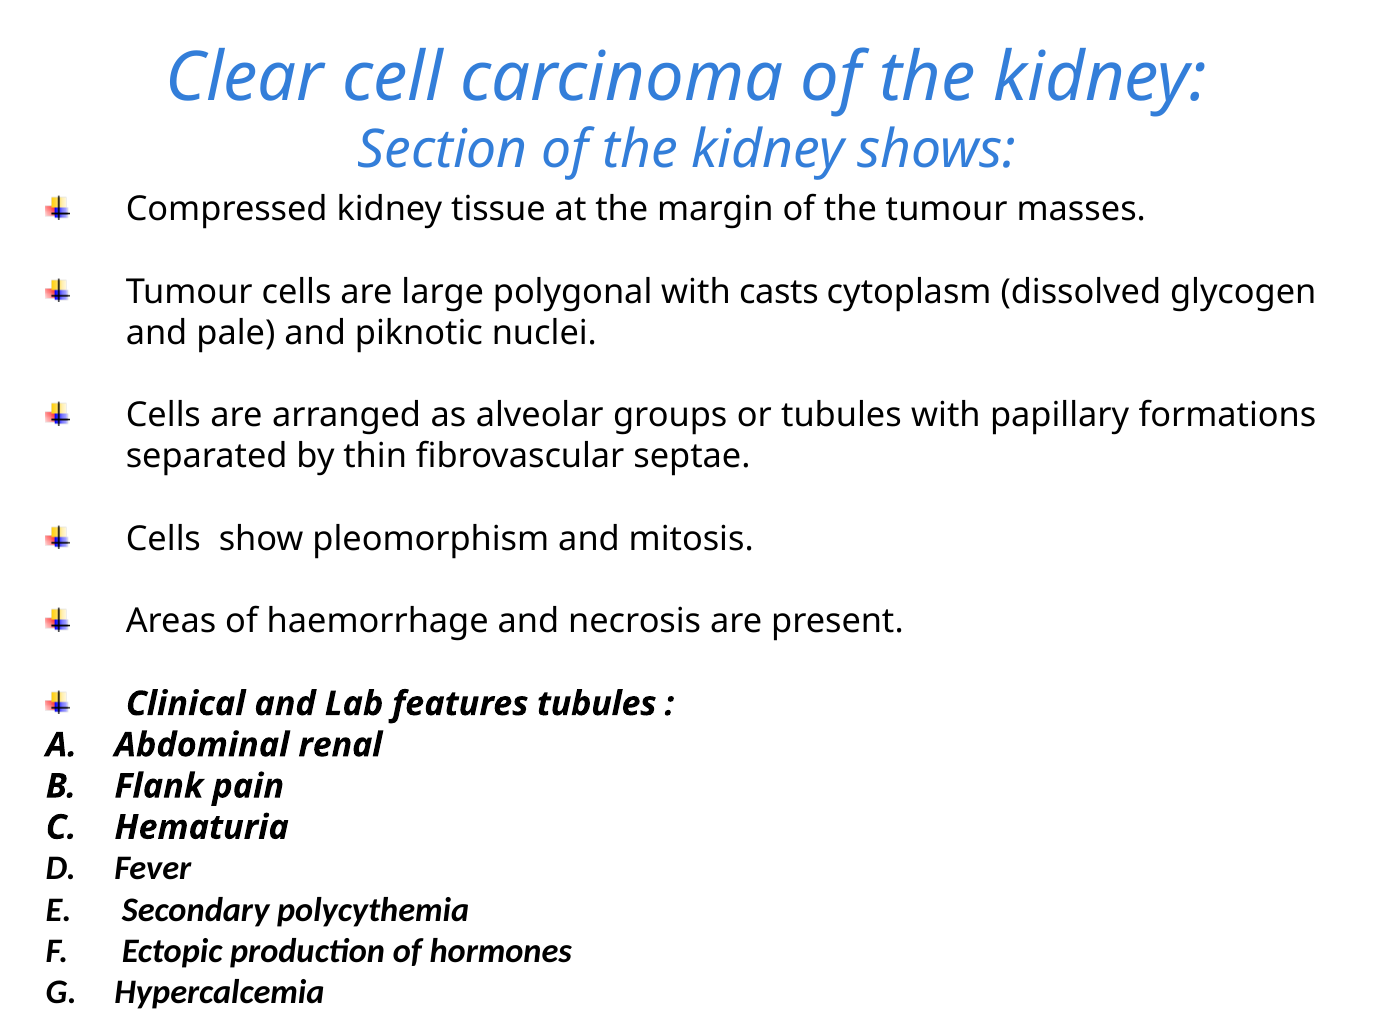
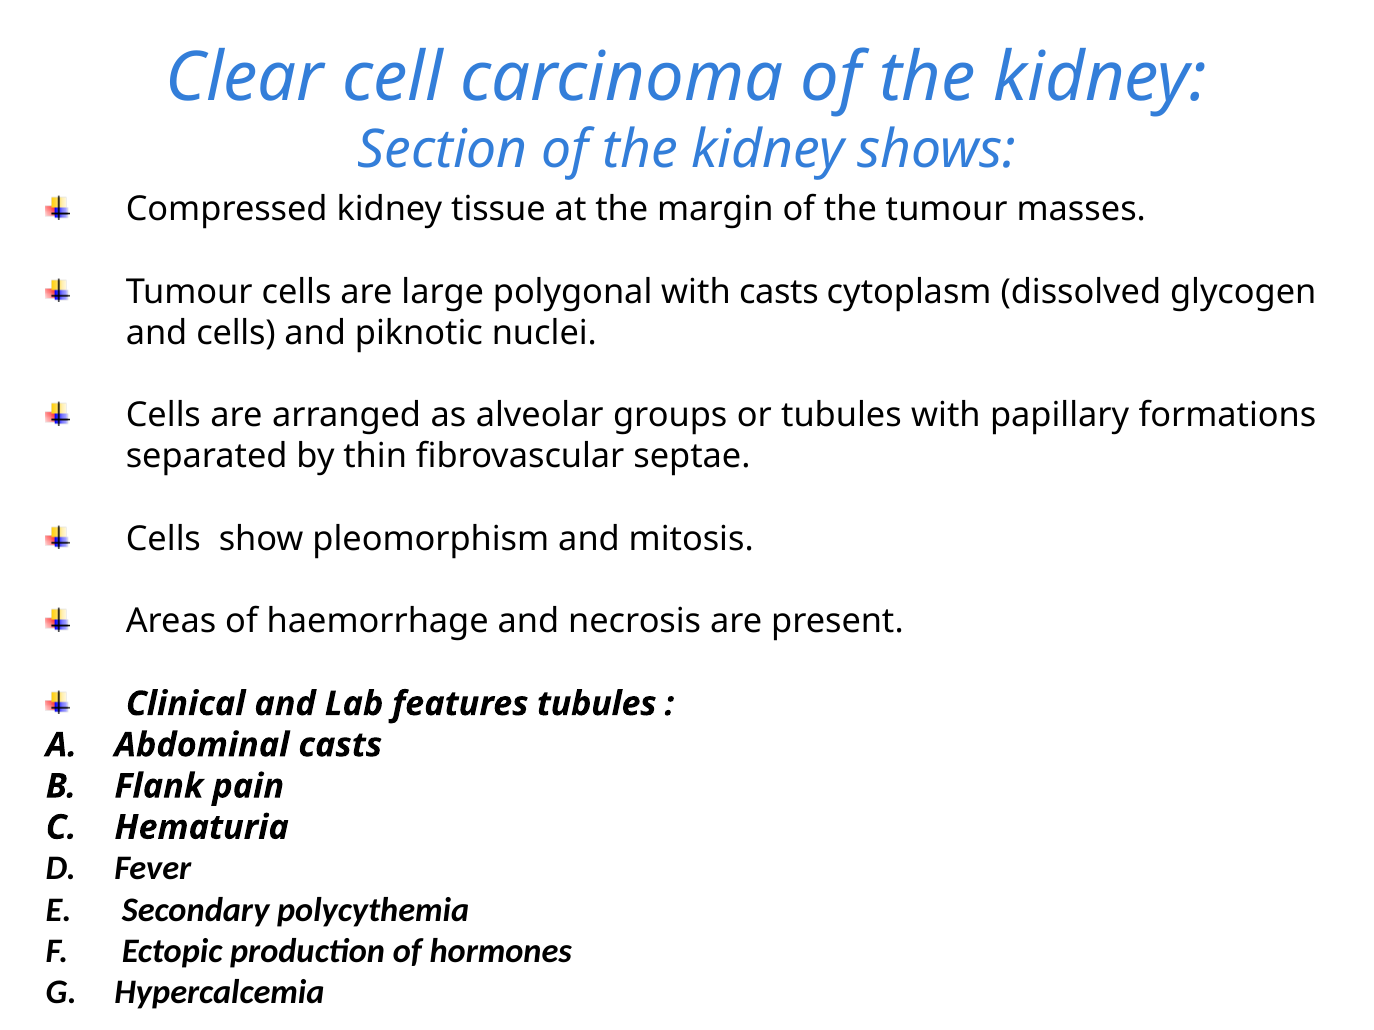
and pale: pale -> cells (236, 333)
Abdominal renal: renal -> casts (340, 745)
